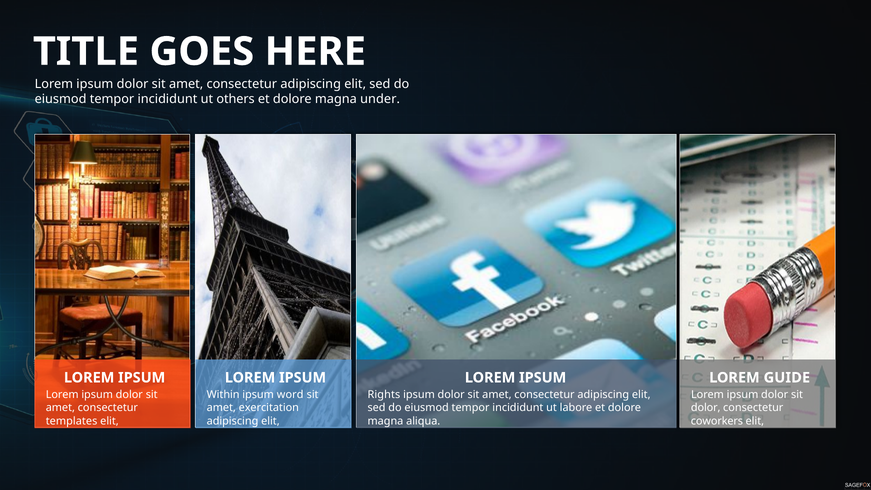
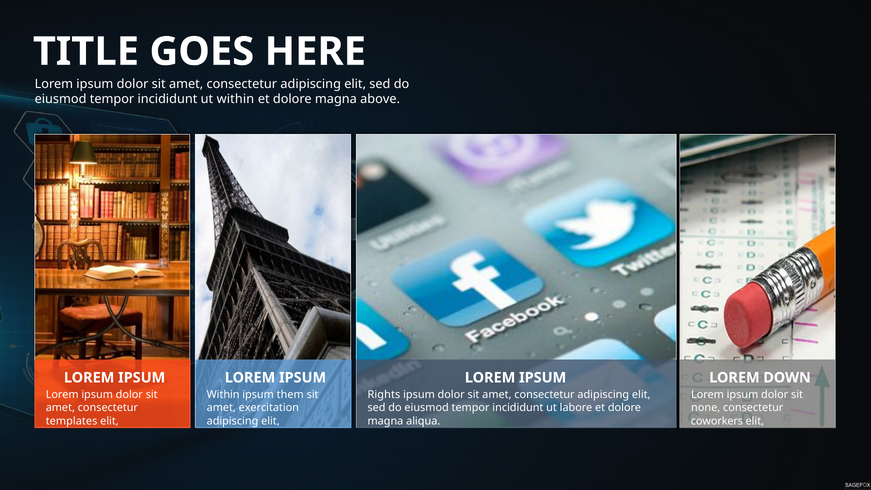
ut others: others -> within (235, 99)
under: under -> above (380, 99)
GUIDE: GUIDE -> DOWN (787, 378)
word: word -> them (290, 395)
dolor: dolor -> none (706, 408)
